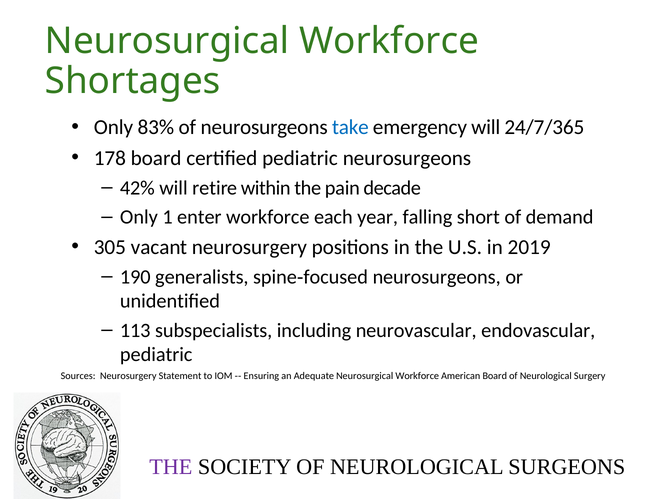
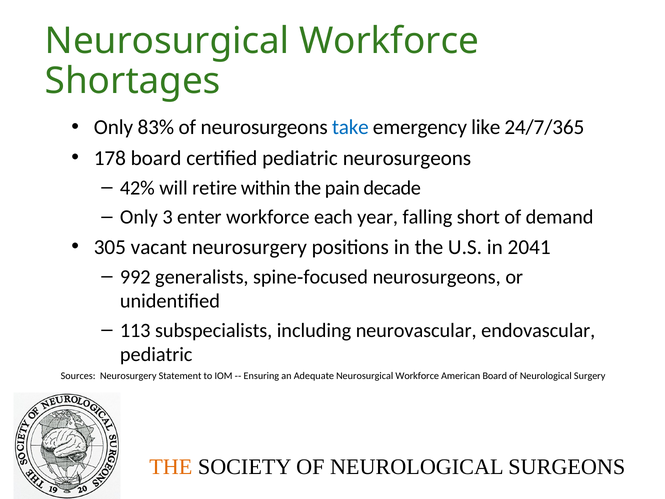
emergency will: will -> like (486, 127)
1: 1 -> 3 (168, 217)
2019: 2019 -> 2041 (529, 247)
190: 190 -> 992 (135, 277)
THE colour: purple -> orange (171, 466)
